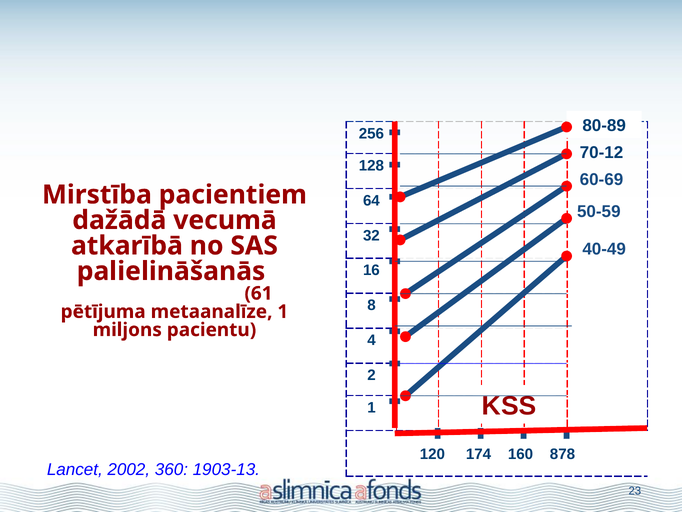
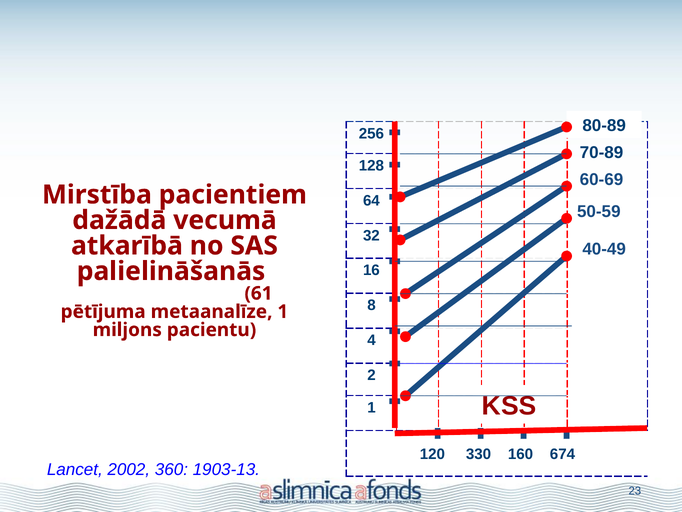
70-12: 70-12 -> 70-89 (602, 152)
174: 174 -> 330 (479, 454)
878: 878 -> 674 (562, 454)
